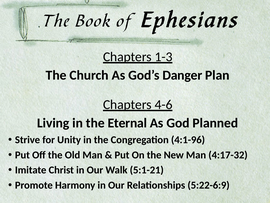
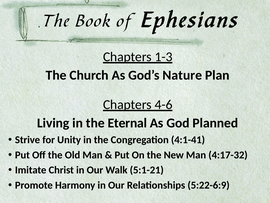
Danger: Danger -> Nature (182, 75)
4:1-96: 4:1-96 -> 4:1-41 (188, 140)
